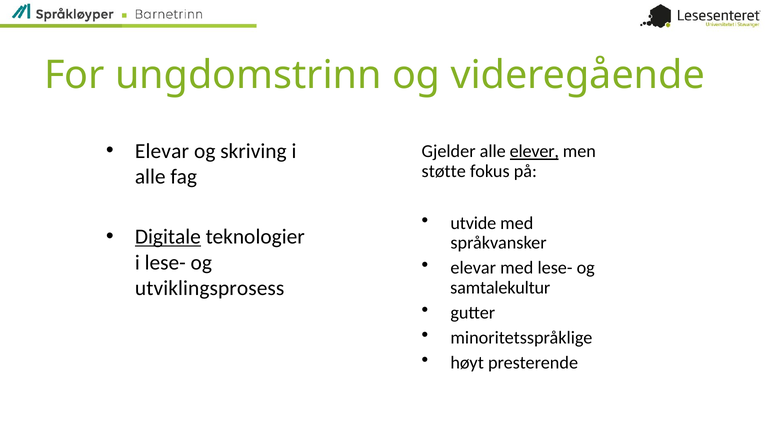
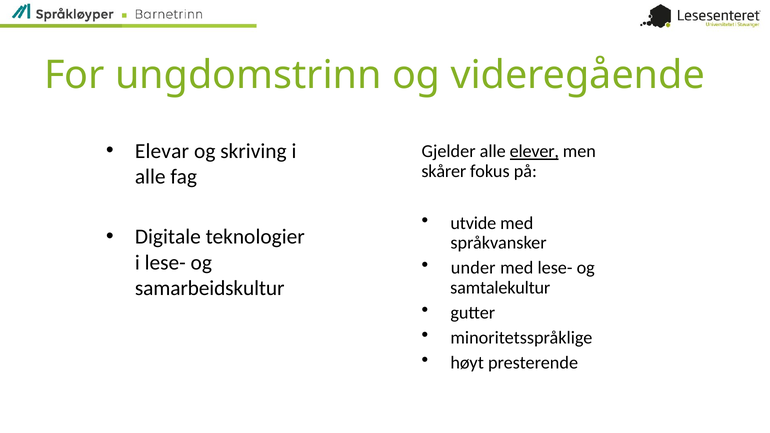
støtte: støtte -> skårer (444, 171)
Digitale underline: present -> none (168, 237)
elevar: elevar -> under (473, 268)
utviklingsprosess: utviklingsprosess -> samarbeidskultur (210, 288)
